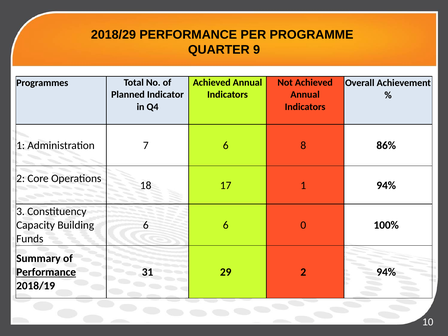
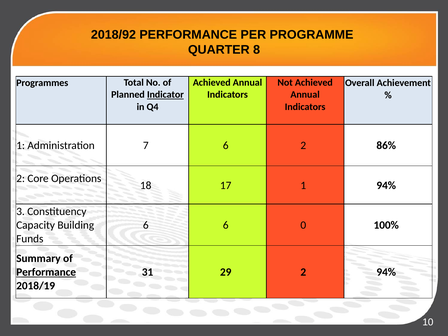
2018/29: 2018/29 -> 2018/92 (113, 35)
9: 9 -> 8 (257, 50)
Indicator underline: none -> present (165, 95)
6 8: 8 -> 2 (303, 145)
